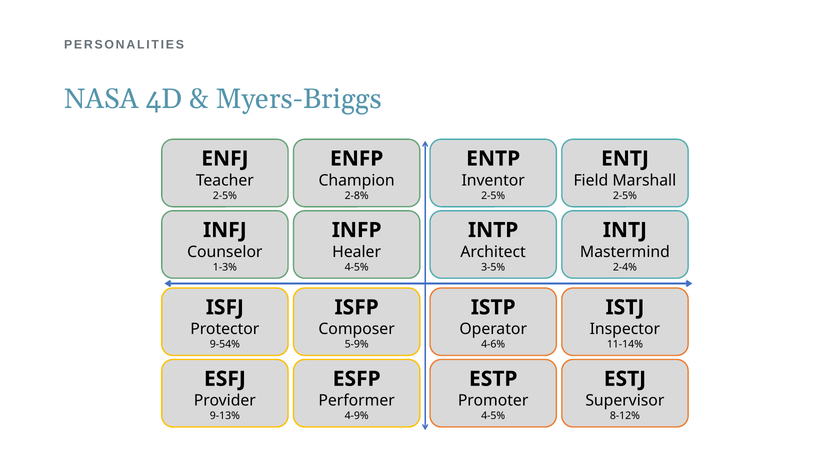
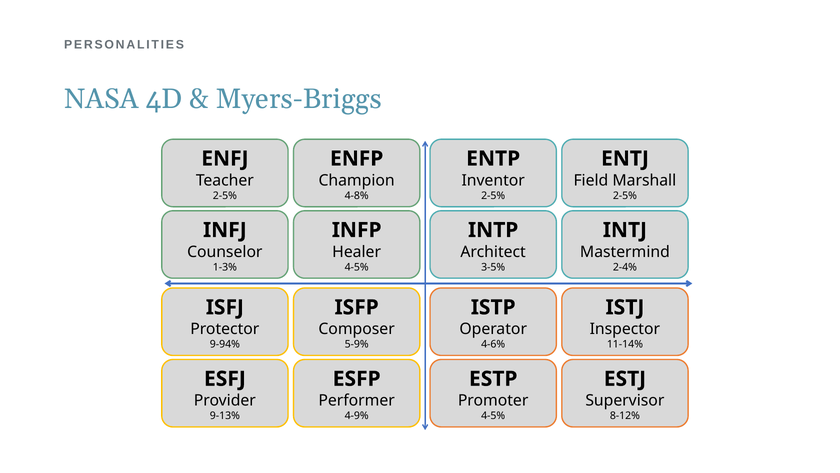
2-8%: 2-8% -> 4-8% (357, 196)
9-54%: 9-54% -> 9-94% (225, 344)
